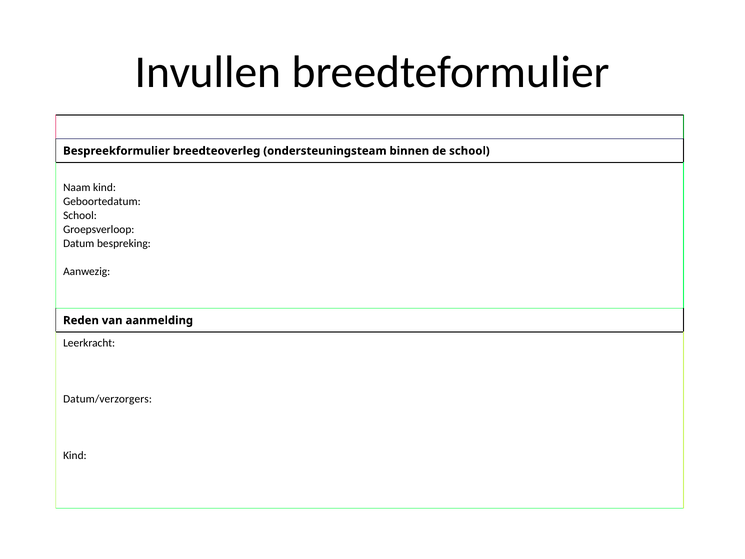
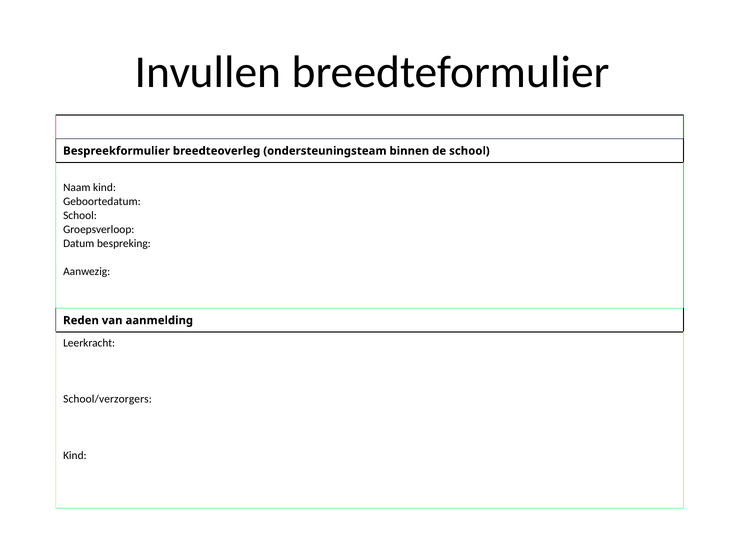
Datum/verzorgers: Datum/verzorgers -> School/verzorgers (108, 399)
